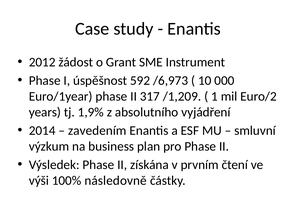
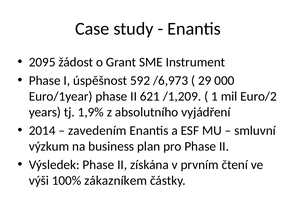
2012: 2012 -> 2095 (42, 62)
10: 10 -> 29 (205, 81)
317: 317 -> 621 (150, 96)
následovně: následovně -> zákazníkem (116, 181)
